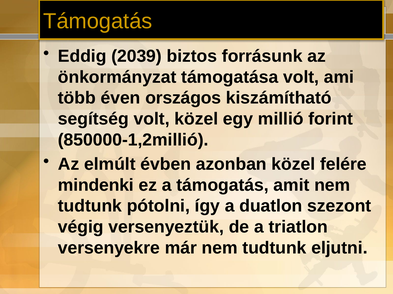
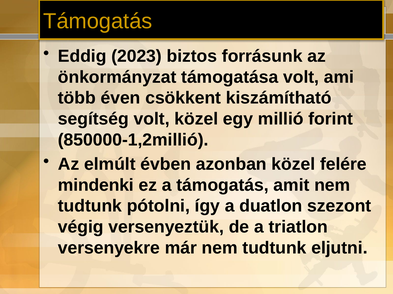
2039: 2039 -> 2023 (137, 56)
országos: országos -> csökkent (183, 98)
